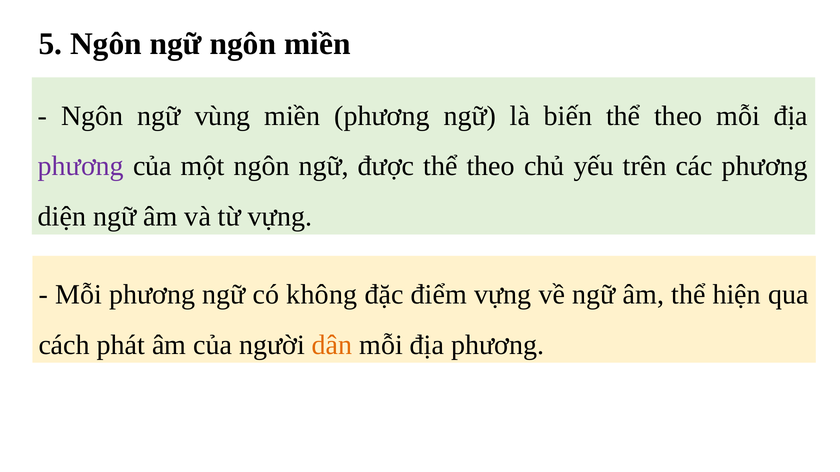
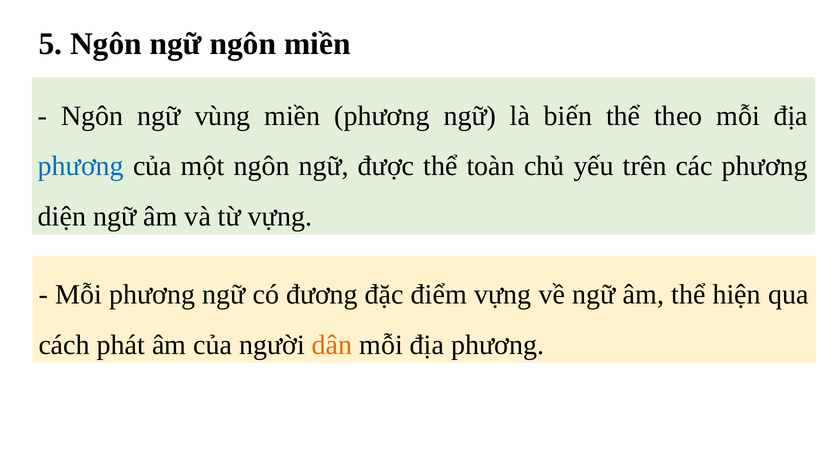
phương colour: purple -> blue (81, 166)
được thể theo: theo -> toàn (491, 166)
không: không -> đương (322, 295)
